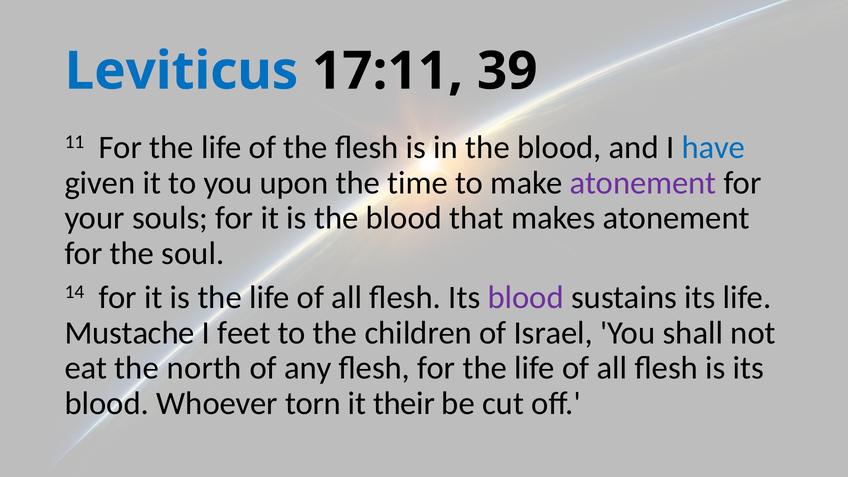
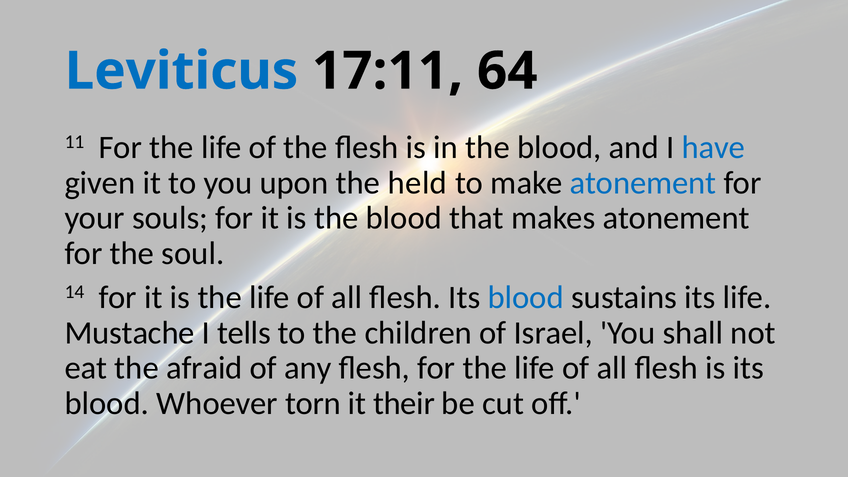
39: 39 -> 64 (507, 71)
time: time -> held (417, 183)
atonement colour: purple -> blue (643, 183)
blood colour: purple -> blue (526, 298)
feet: feet -> tells (244, 333)
north: north -> afraid (204, 368)
